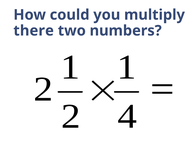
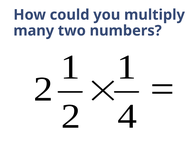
there: there -> many (34, 31)
